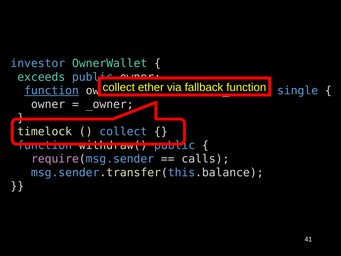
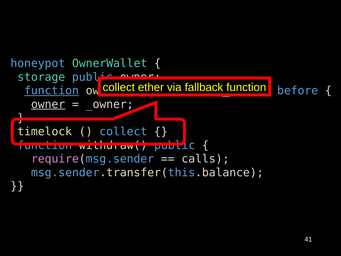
investor: investor -> honeypot (38, 63)
exceeds: exceeds -> storage (41, 77)
single: single -> before (298, 91)
owner underline: none -> present (48, 104)
